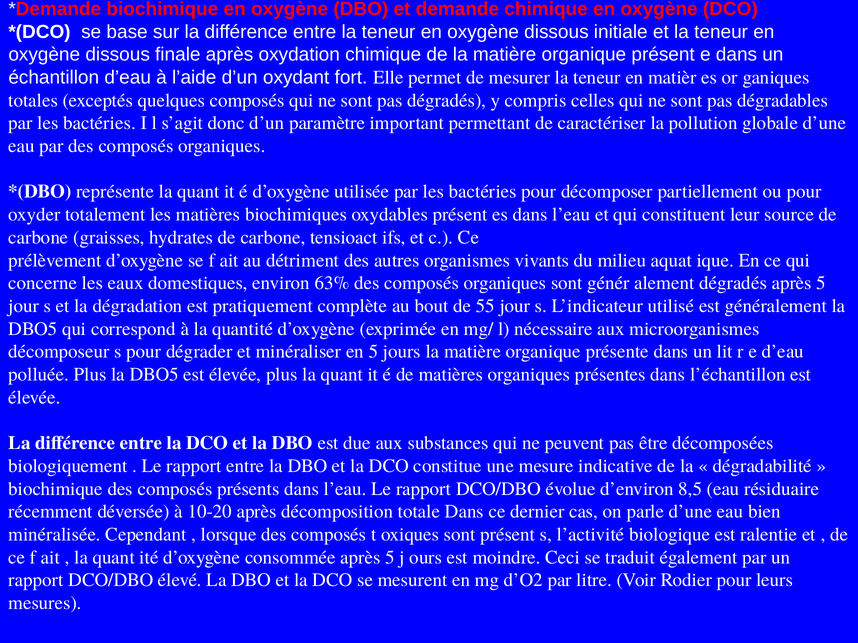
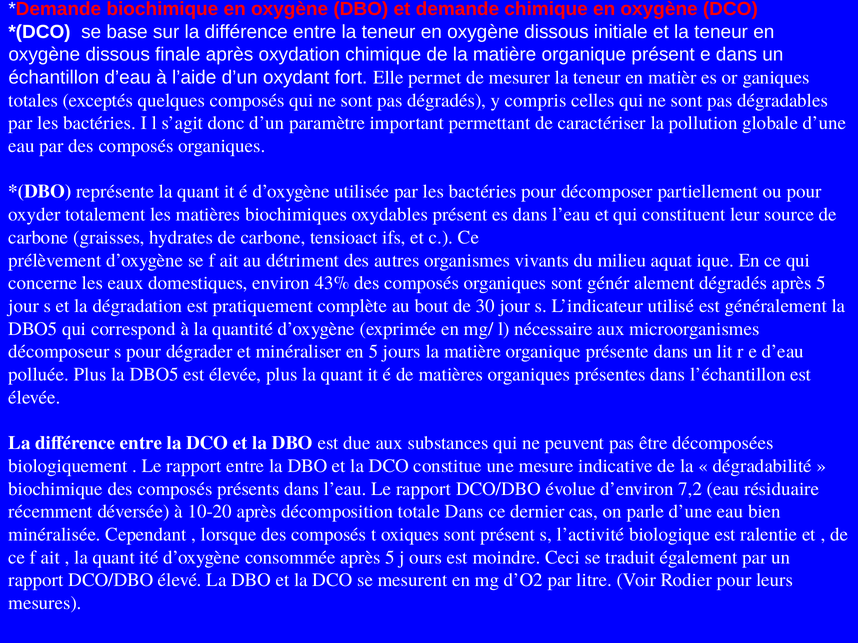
63%: 63% -> 43% (332, 283)
55: 55 -> 30 (485, 306)
8,5: 8,5 -> 7,2 (690, 489)
